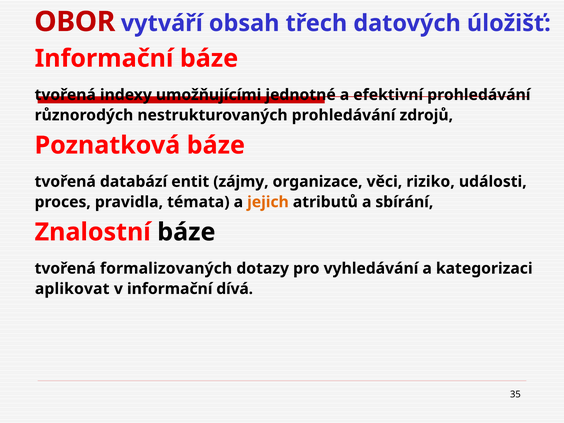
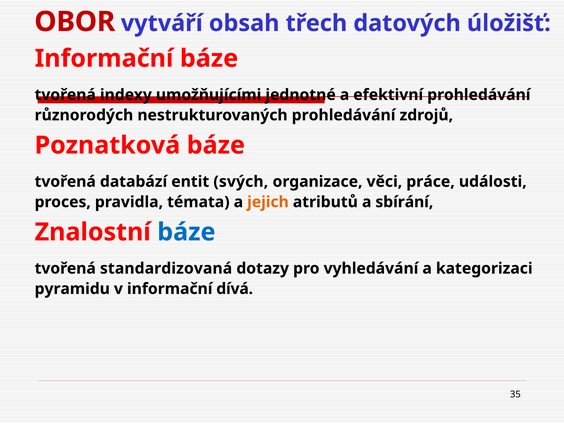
zájmy: zájmy -> svých (241, 182)
riziko: riziko -> práce (431, 182)
báze colour: black -> blue (186, 232)
formalizovaných: formalizovaných -> standardizovaná (166, 268)
aplikovat: aplikovat -> pyramidu (72, 289)
